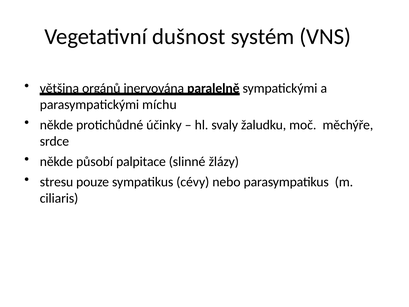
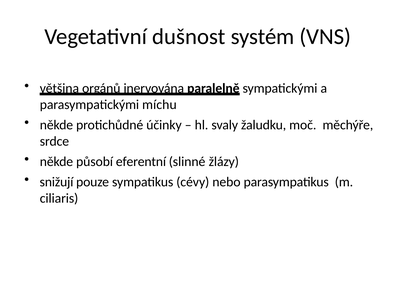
palpitace: palpitace -> eferentní (141, 161)
stresu: stresu -> snižují (57, 182)
